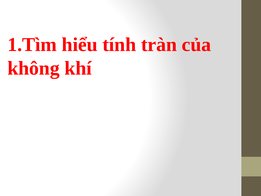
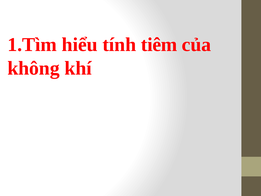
tràn: tràn -> tiêm (159, 45)
